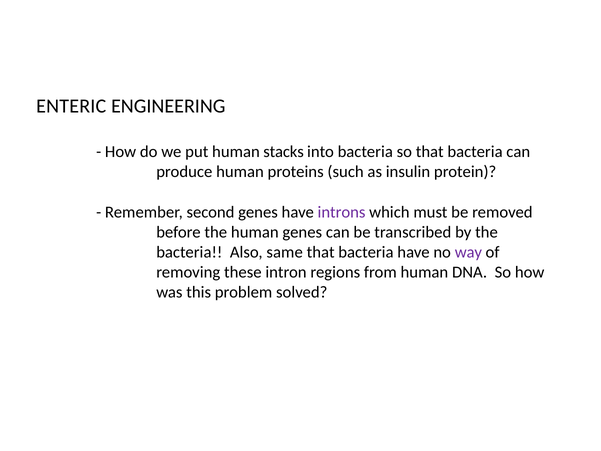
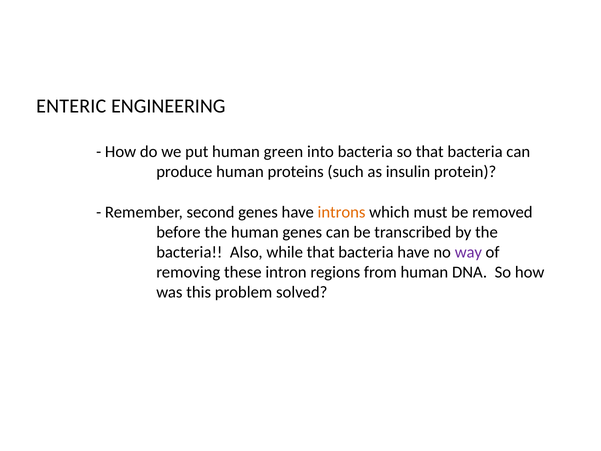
stacks: stacks -> green (283, 152)
introns colour: purple -> orange (342, 212)
same: same -> while (285, 252)
